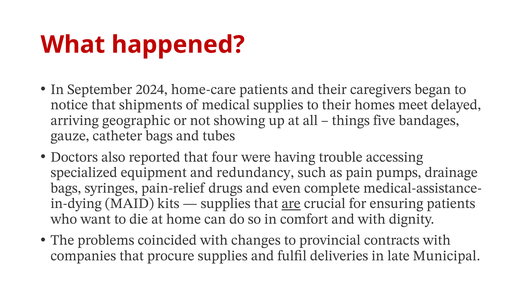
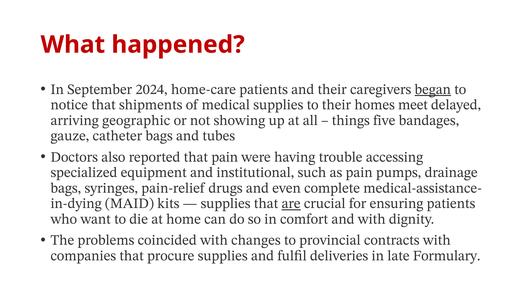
began underline: none -> present (433, 89)
that four: four -> pain (225, 157)
redundancy: redundancy -> institutional (255, 173)
Municipal: Municipal -> Formulary (447, 256)
